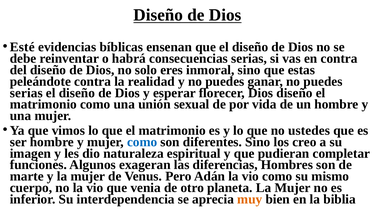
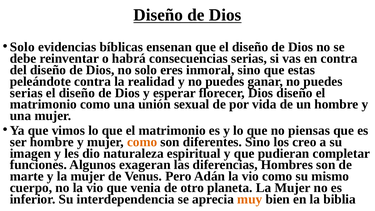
Esté: Esté -> Solo (22, 47)
ustedes: ustedes -> piensas (309, 130)
como colour: blue -> orange (142, 142)
